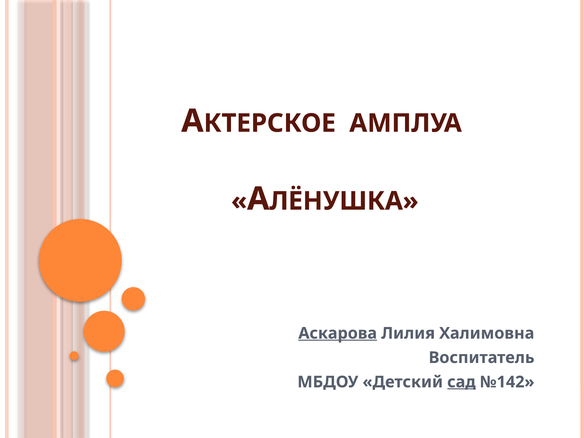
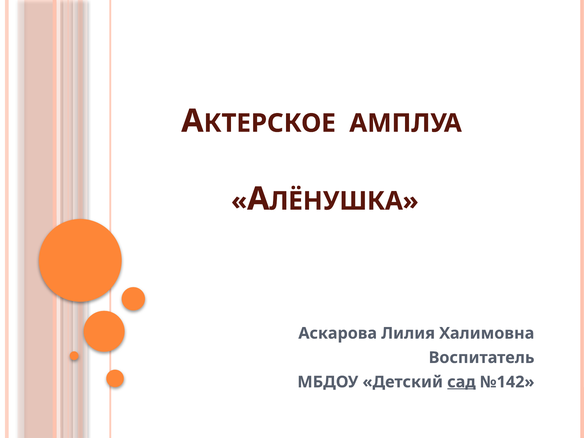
Аскарова underline: present -> none (338, 333)
